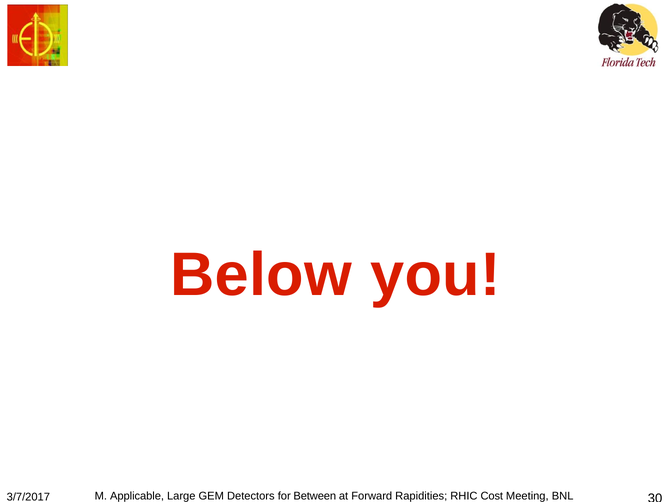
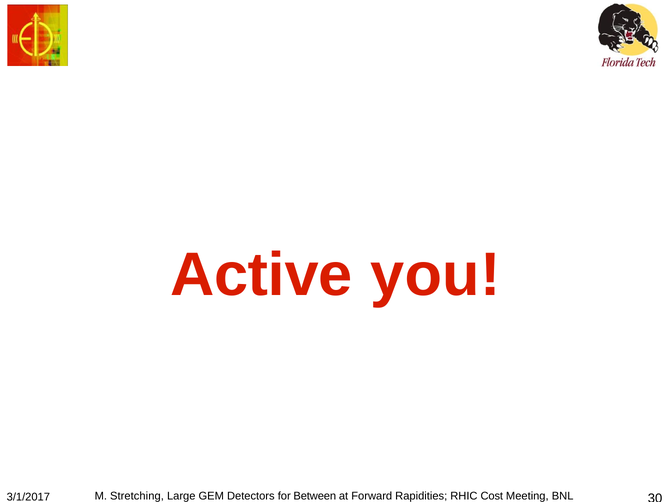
Below: Below -> Active (261, 275)
Applicable: Applicable -> Stretching (137, 496)
3/7/2017: 3/7/2017 -> 3/1/2017 (28, 497)
